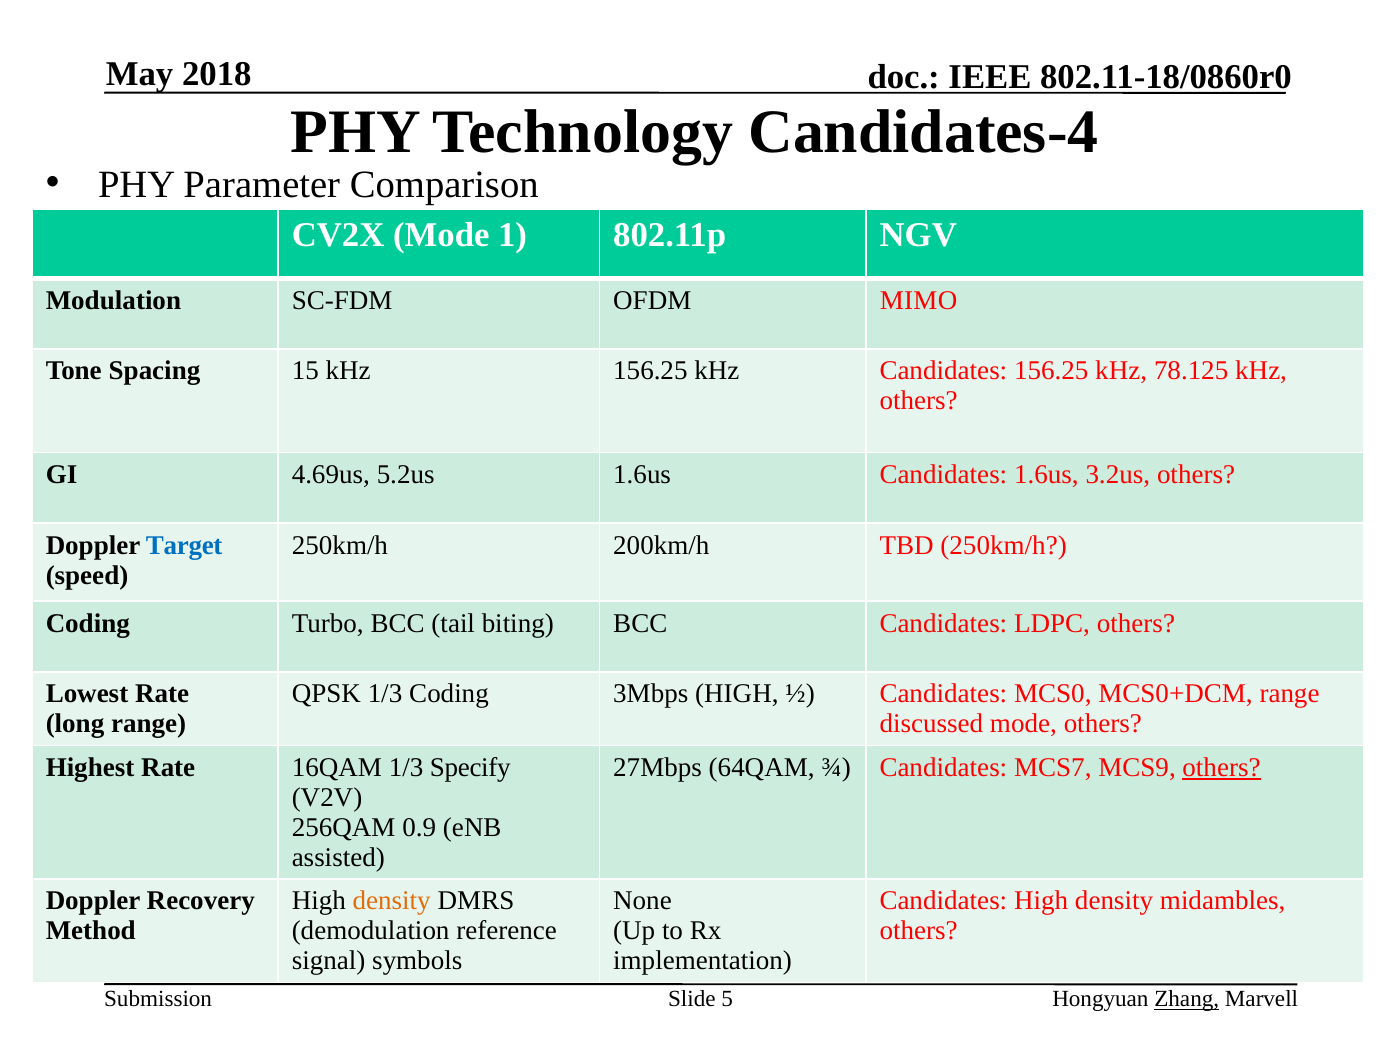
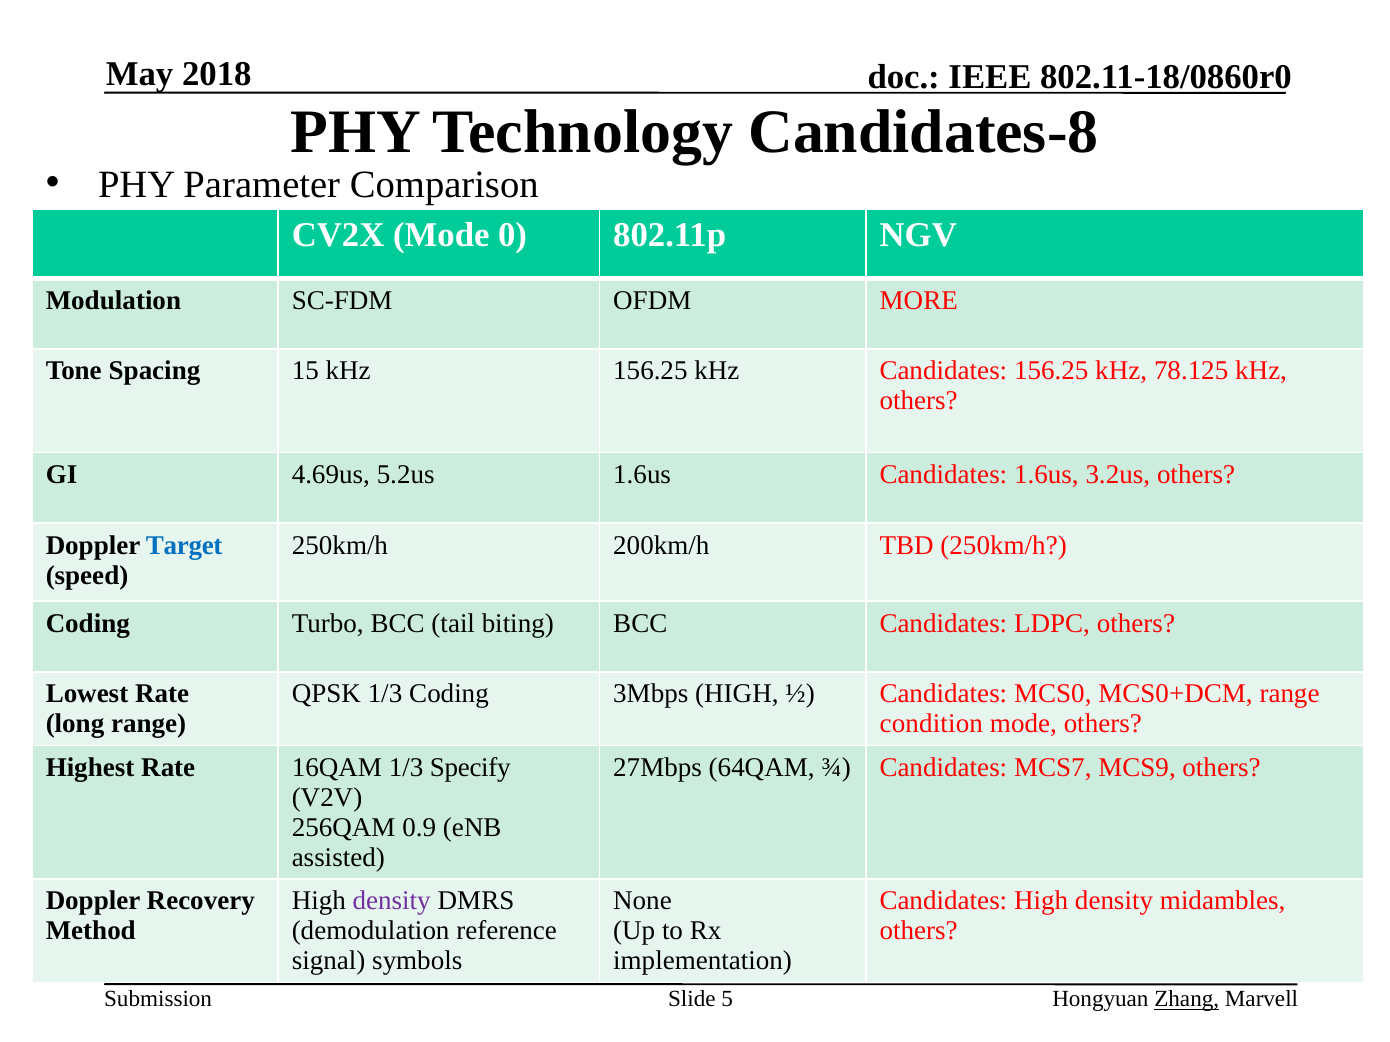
Candidates-4: Candidates-4 -> Candidates-8 (923, 132)
1: 1 -> 0 (513, 235)
MIMO: MIMO -> MORE (919, 300)
discussed: discussed -> condition (931, 724)
others underline: present -> none (1221, 768)
density colour: orange -> purple (392, 901)
